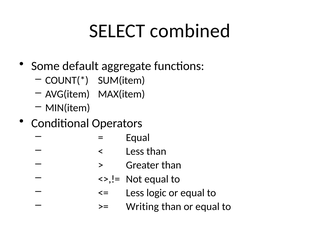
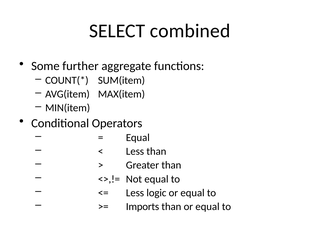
default: default -> further (80, 66)
Writing: Writing -> Imports (143, 206)
